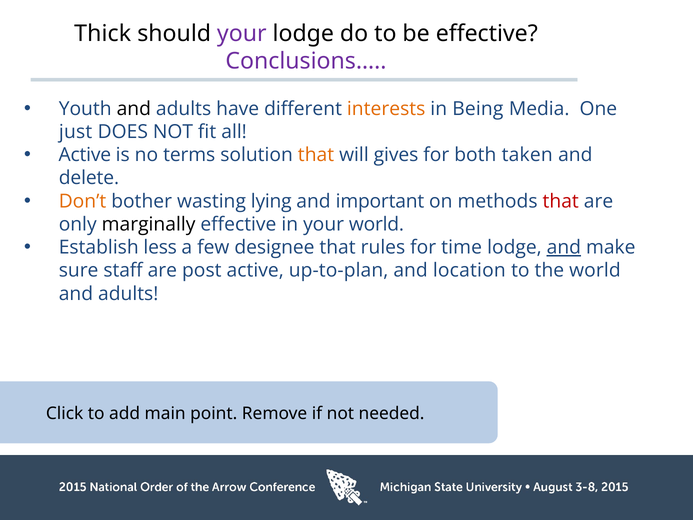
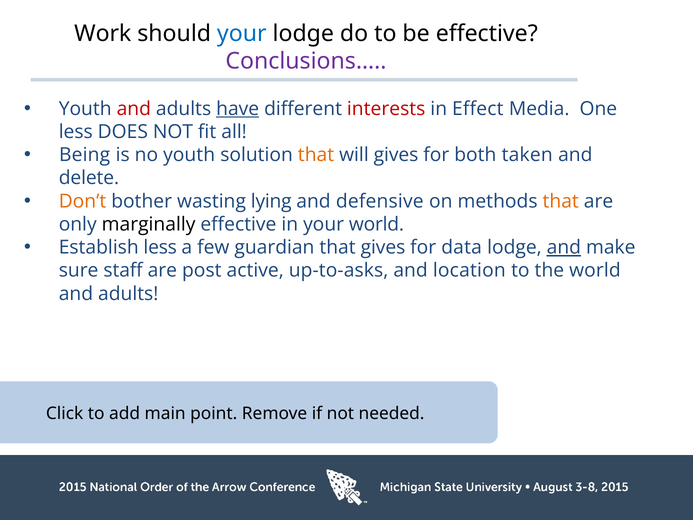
Thick: Thick -> Work (103, 34)
your colour: purple -> blue (242, 34)
and colour: black -> red (134, 109)
have underline: none -> present (238, 109)
interests colour: orange -> red (386, 109)
Being: Being -> Effect (478, 109)
just: just -> less (76, 132)
Active: Active -> Being (85, 155)
no terms: terms -> youth (189, 155)
important: important -> defensive (380, 201)
that colour: red -> orange (561, 201)
designee: designee -> guardian (274, 247)
that rules: rules -> gives (383, 247)
time: time -> data (462, 247)
up-to-plan: up-to-plan -> up-to-asks (339, 270)
